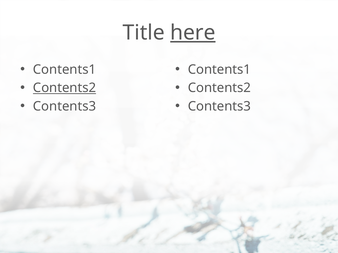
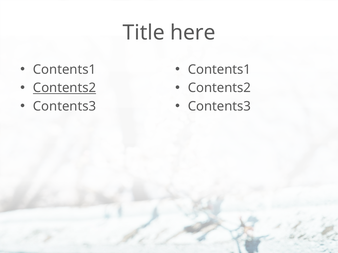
here underline: present -> none (193, 33)
